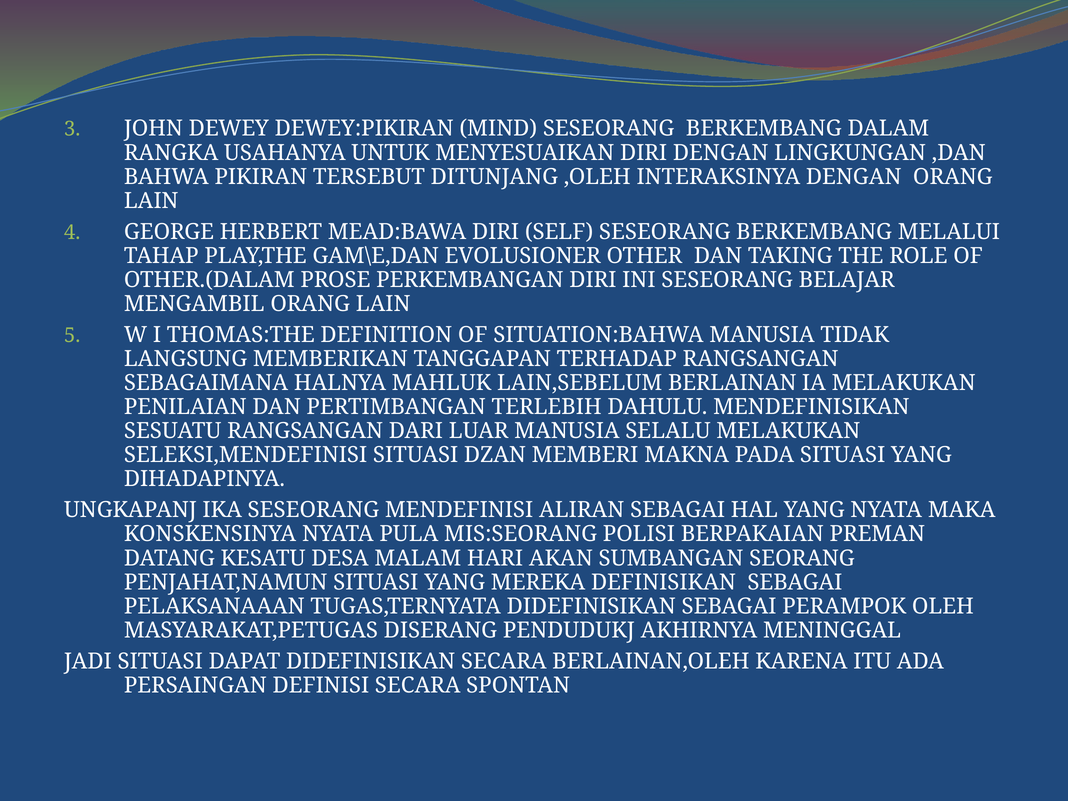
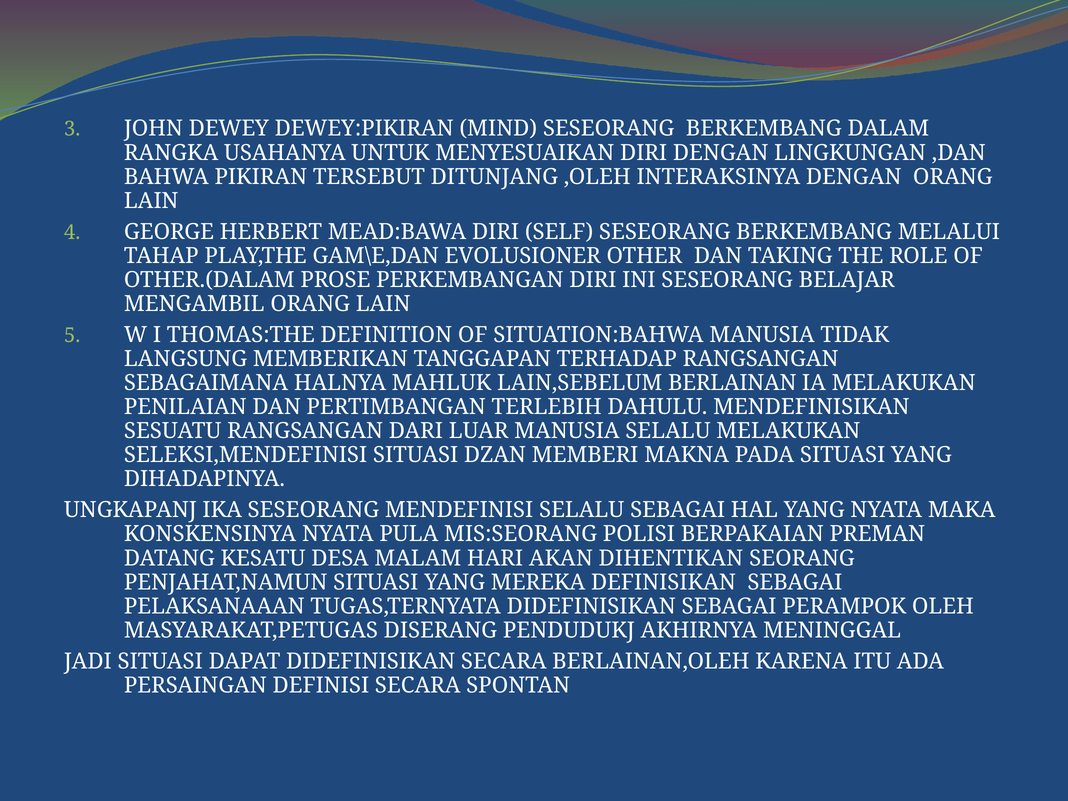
MENDEFINISI ALIRAN: ALIRAN -> SELALU (582, 510)
SUMBANGAN: SUMBANGAN -> DIHENTIKAN (671, 558)
